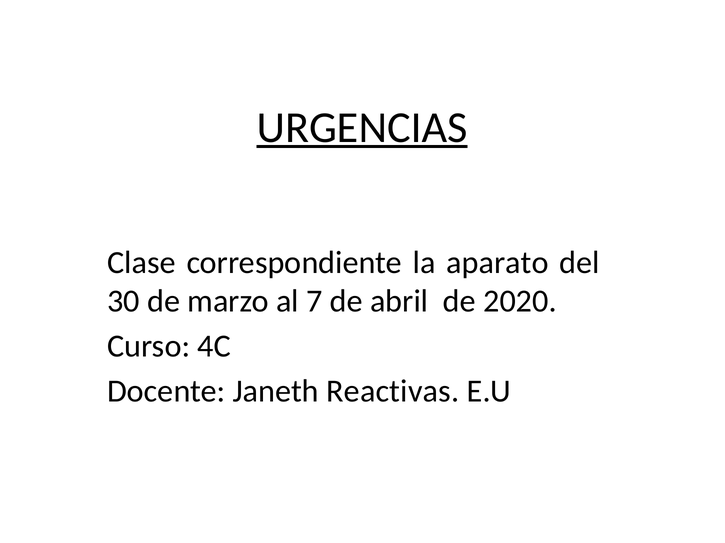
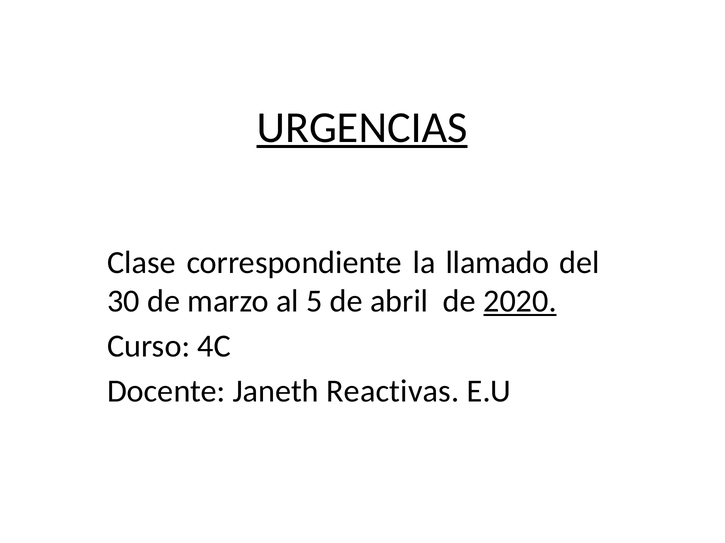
aparato: aparato -> llamado (498, 263)
7: 7 -> 5 (314, 302)
2020 underline: none -> present (520, 302)
